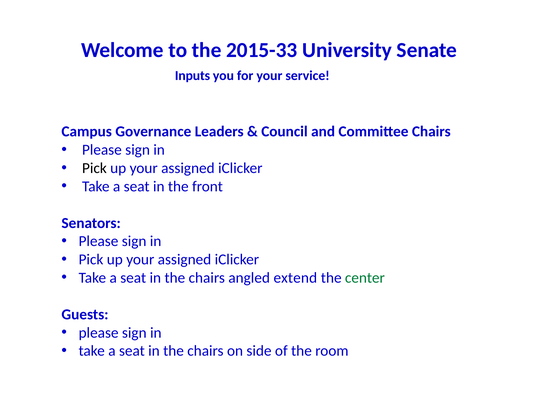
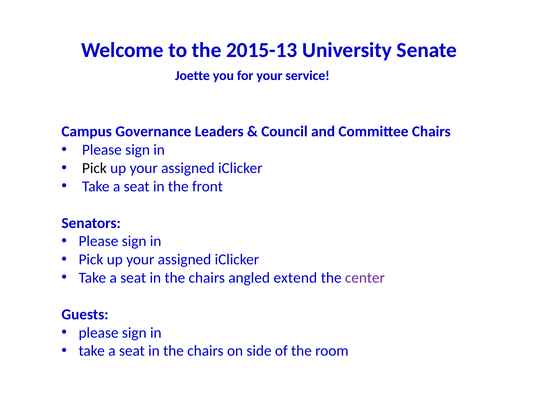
2015-33: 2015-33 -> 2015-13 (262, 50)
Inputs: Inputs -> Joette (192, 76)
center colour: green -> purple (365, 278)
